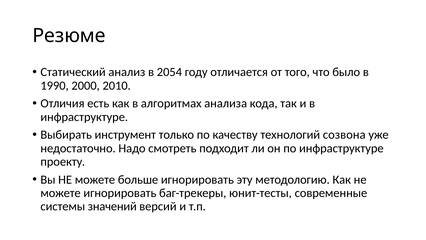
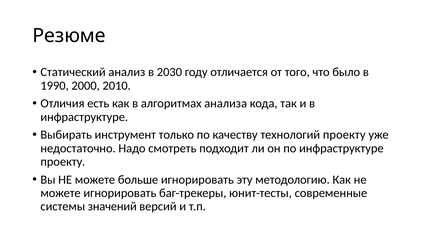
2054: 2054 -> 2030 (169, 72)
технологий созвона: созвона -> проекту (344, 135)
